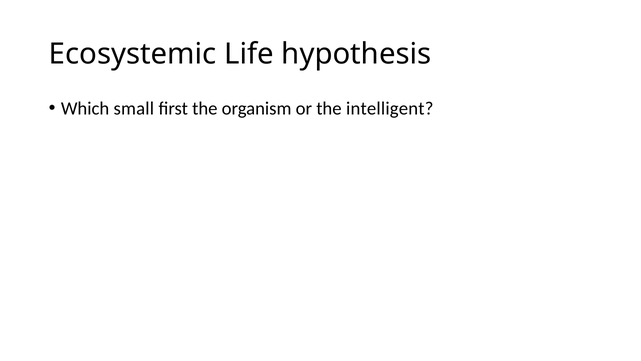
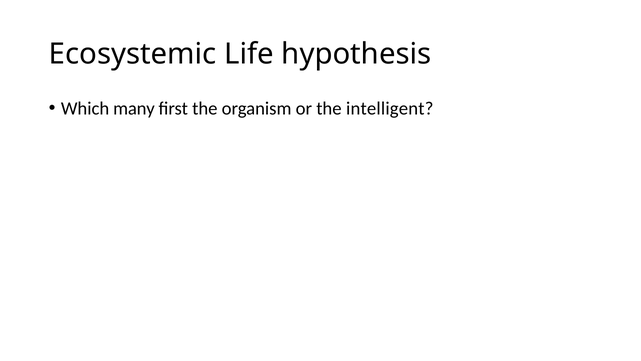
small: small -> many (134, 108)
